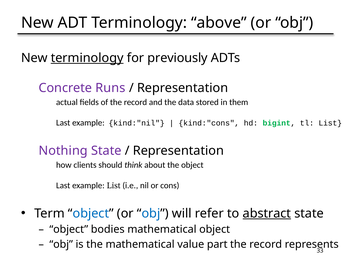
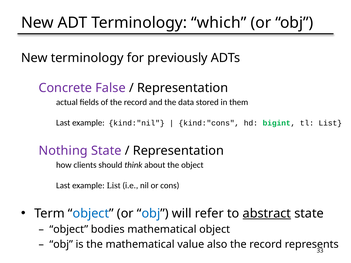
above: above -> which (219, 23)
terminology underline: present -> none (87, 58)
Runs: Runs -> False (110, 88)
part: part -> also (217, 245)
